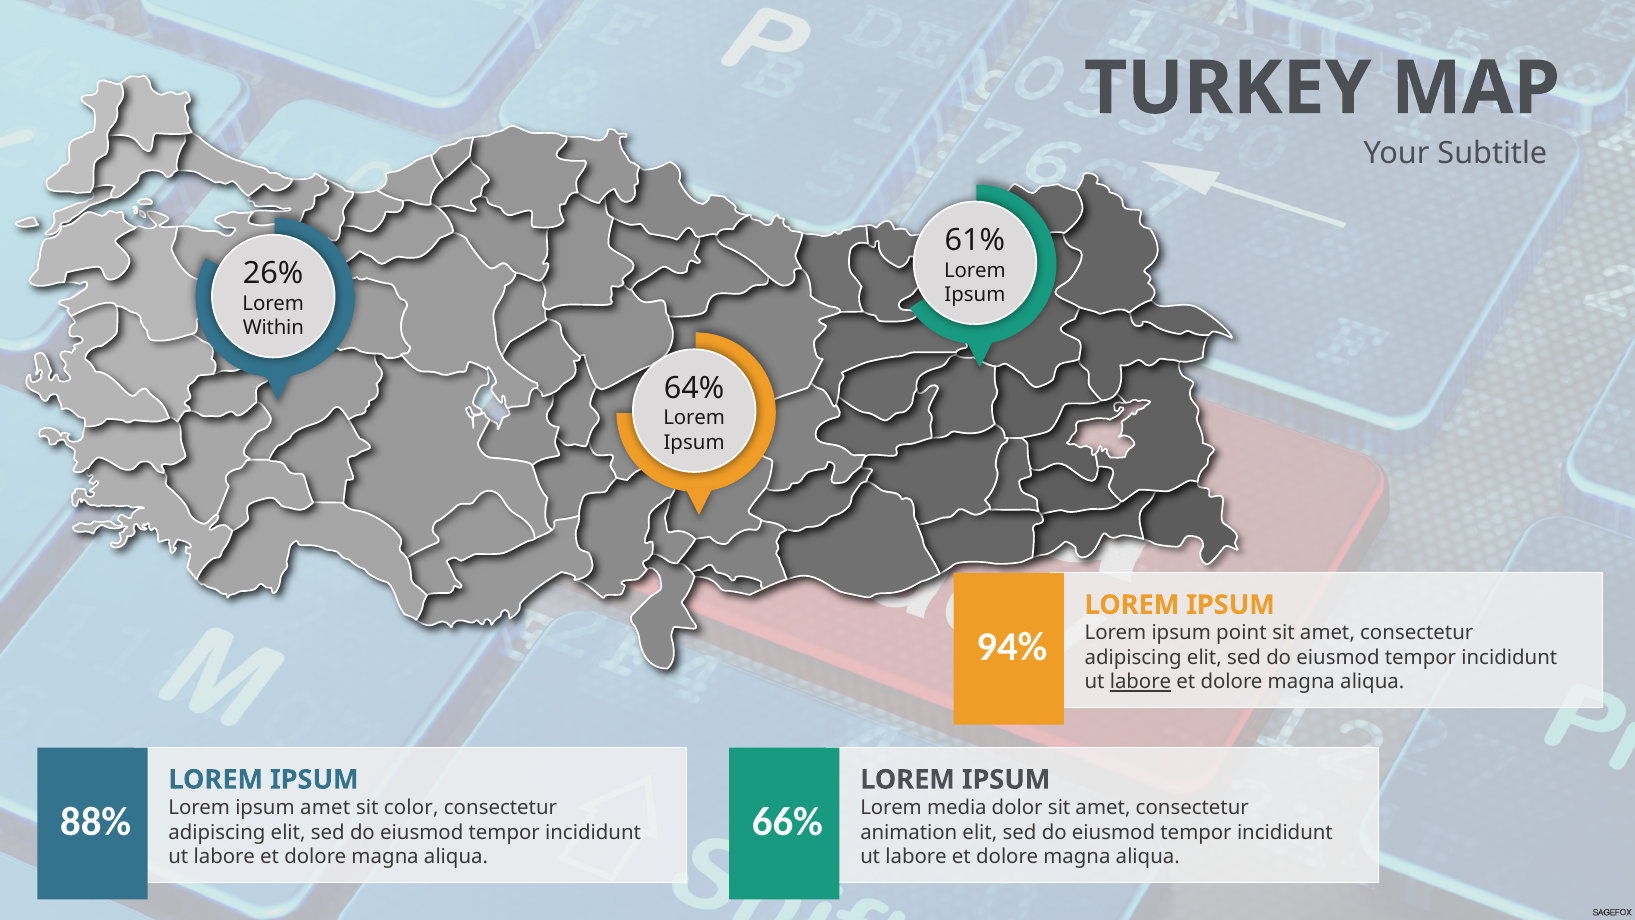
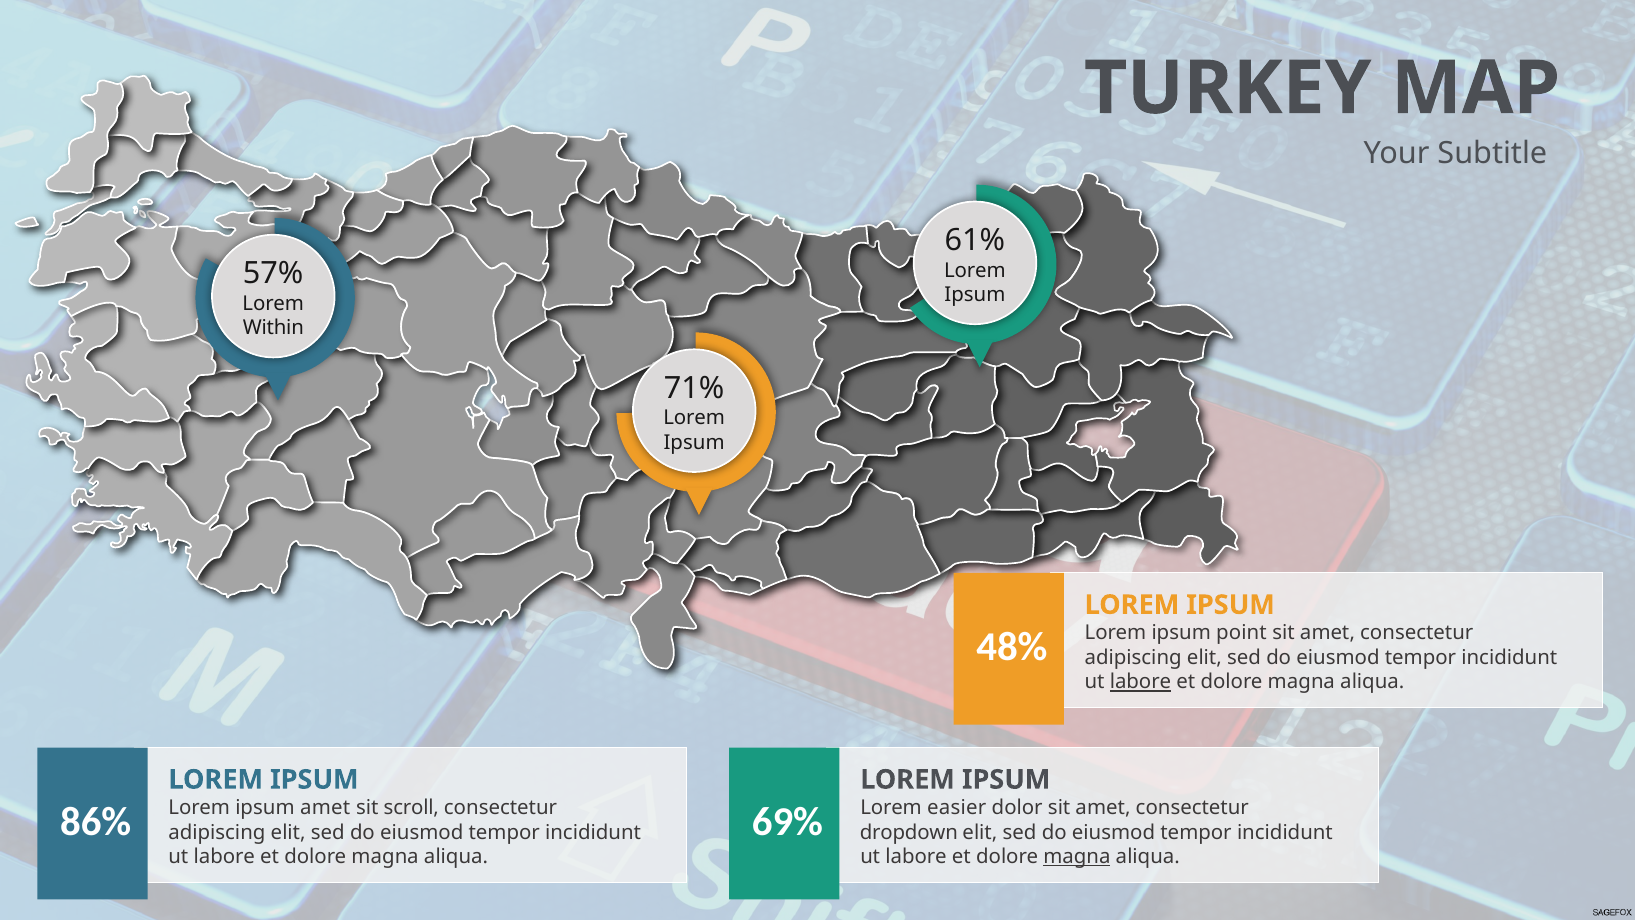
26%: 26% -> 57% (273, 274)
64%: 64% -> 71% (694, 388)
94%: 94% -> 48% (1012, 647)
color: color -> scroll (411, 808)
media: media -> easier (957, 808)
88%: 88% -> 86% (96, 822)
66%: 66% -> 69% (787, 822)
animation: animation -> dropdown (909, 832)
magna underline: none -> present (1077, 857)
